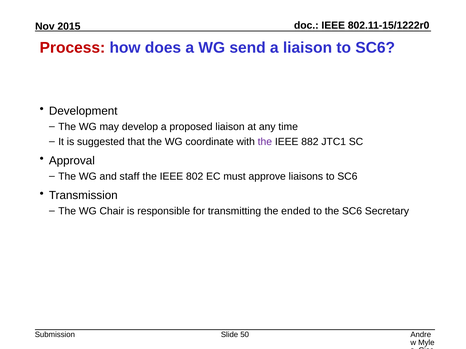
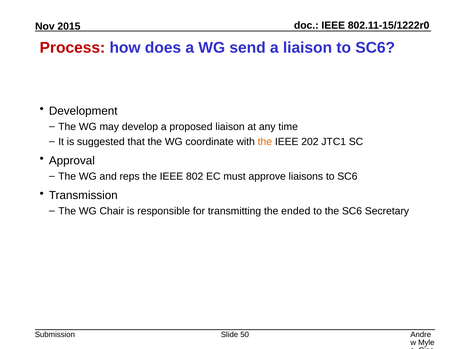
the colour: purple -> orange (265, 142)
882: 882 -> 202 (310, 142)
staff: staff -> reps (130, 177)
